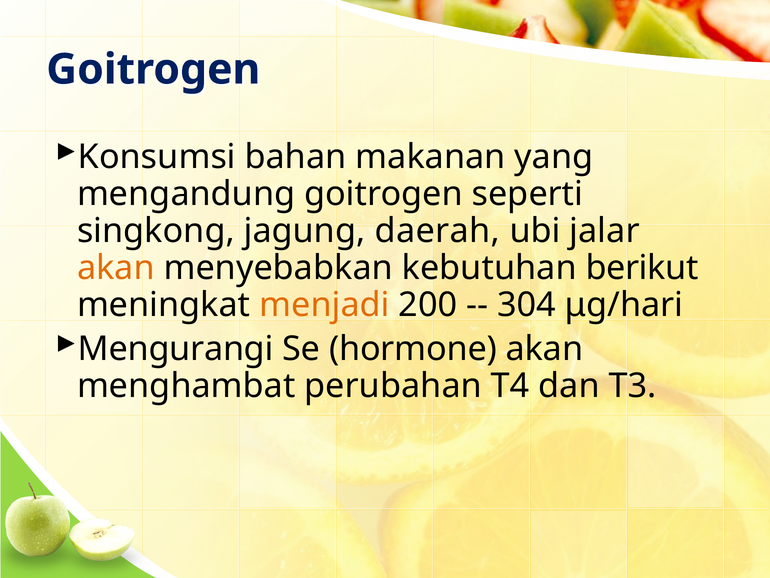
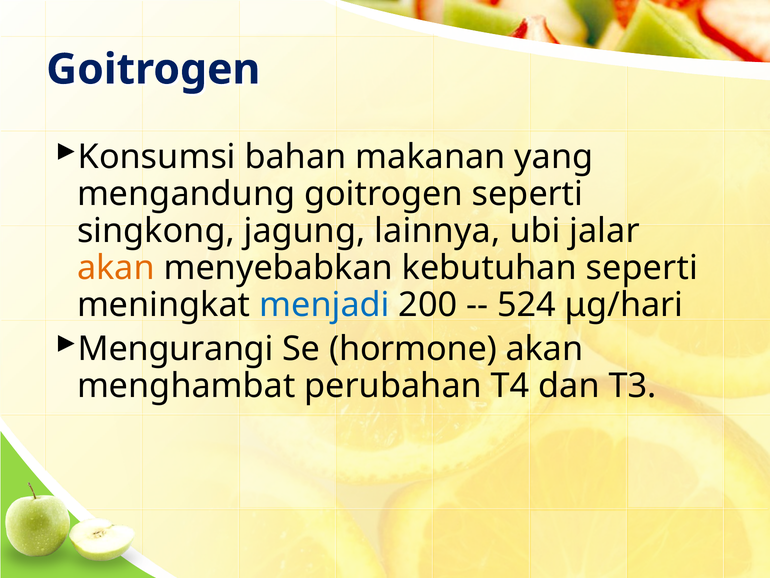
daerah: daerah -> lainnya (437, 231)
kebutuhan berikut: berikut -> seperti (642, 268)
menjadi colour: orange -> blue (324, 305)
304: 304 -> 524 (526, 305)
